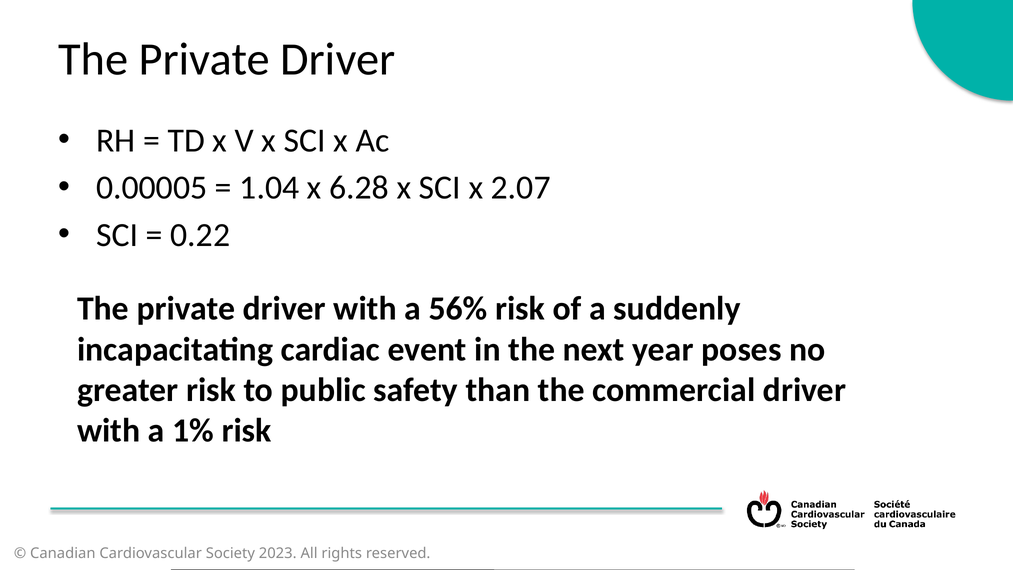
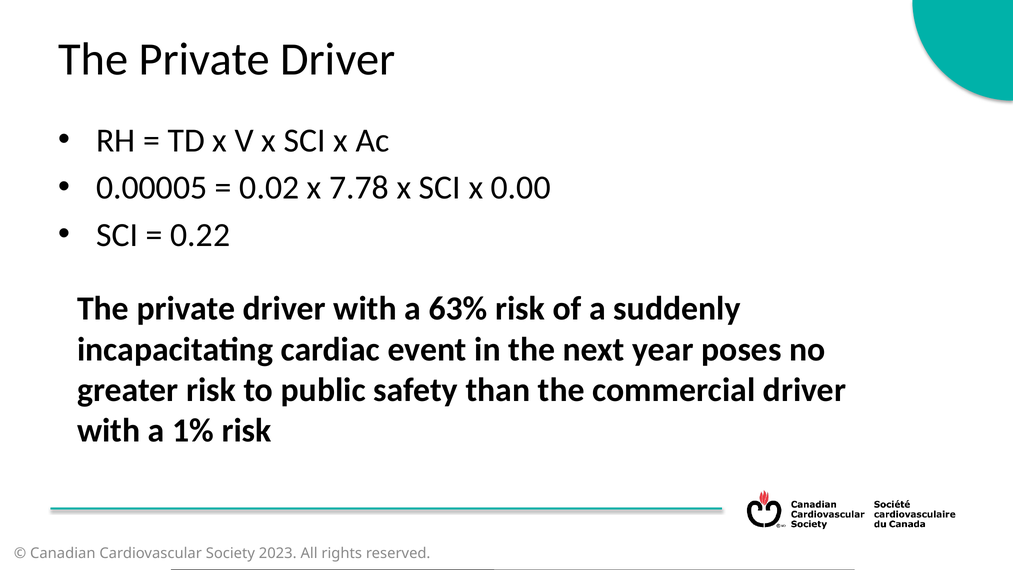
1.04: 1.04 -> 0.02 (269, 188)
6.28: 6.28 -> 7.78 (359, 188)
2.07: 2.07 -> 0.00 (521, 188)
56%: 56% -> 63% (458, 309)
